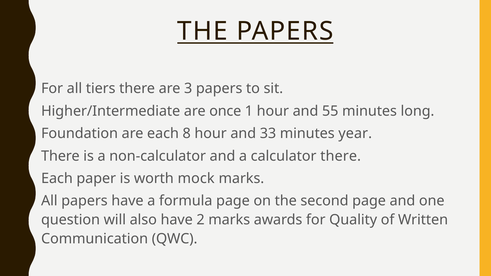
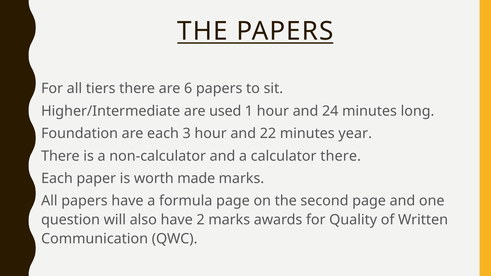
3: 3 -> 6 (188, 89)
once: once -> used (225, 111)
55: 55 -> 24 (330, 111)
8: 8 -> 3 (187, 134)
33: 33 -> 22 (268, 134)
mock: mock -> made (196, 179)
